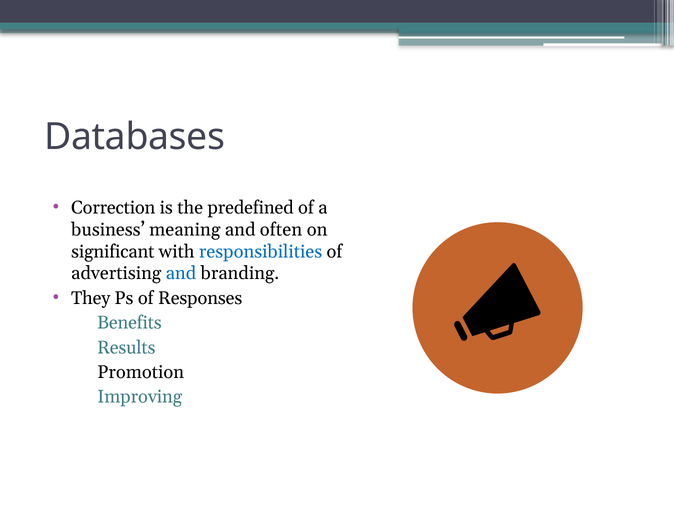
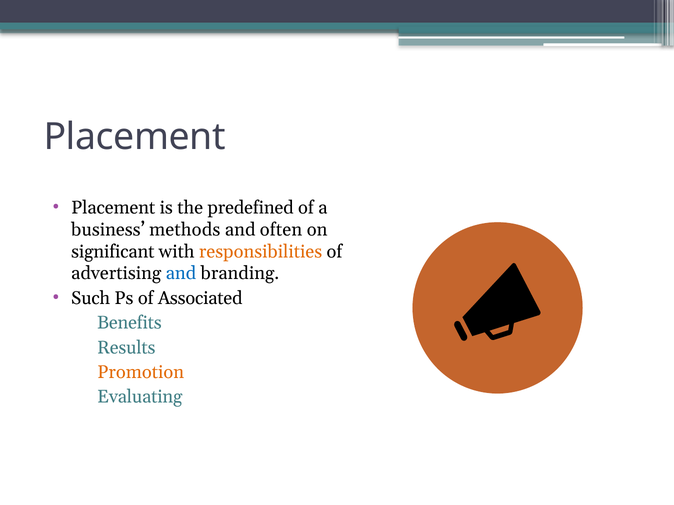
Databases: Databases -> Placement (135, 137)
Correction: Correction -> Placement (113, 208)
meaning: meaning -> methods (185, 230)
responsibilities colour: blue -> orange (261, 252)
They: They -> Such (91, 298)
Responses: Responses -> Associated (200, 298)
Promotion colour: black -> orange (141, 373)
Improving: Improving -> Evaluating (140, 397)
